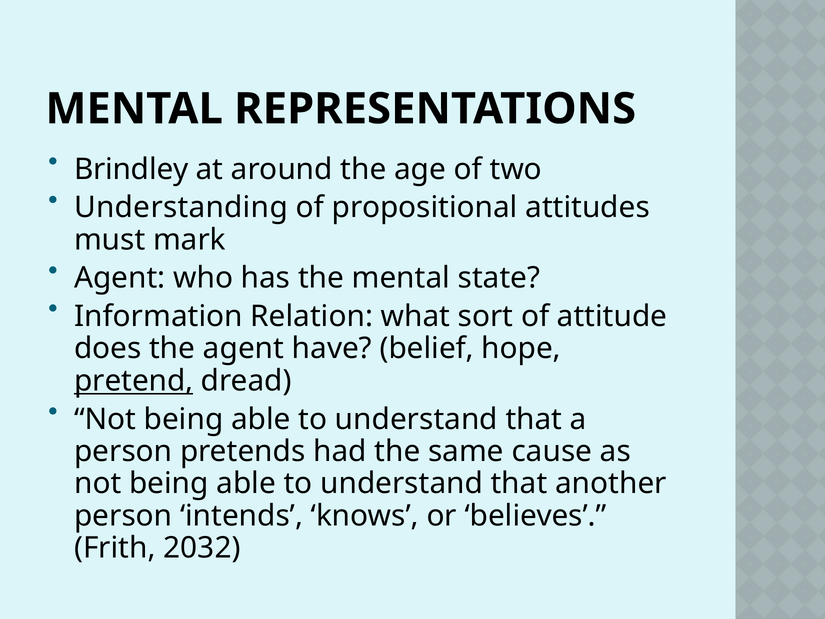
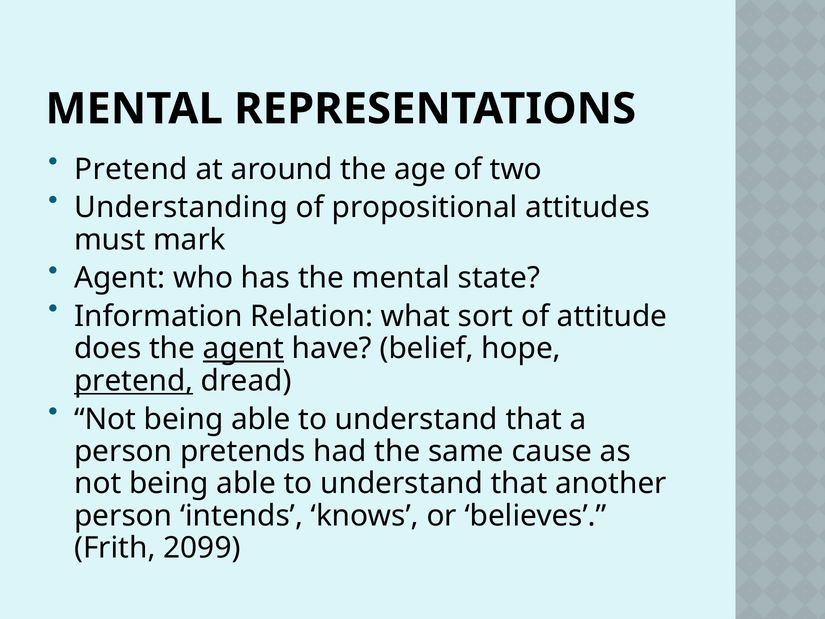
Brindley: Brindley -> Pretend (131, 169)
agent underline: none -> present (243, 349)
2032: 2032 -> 2099 (202, 548)
